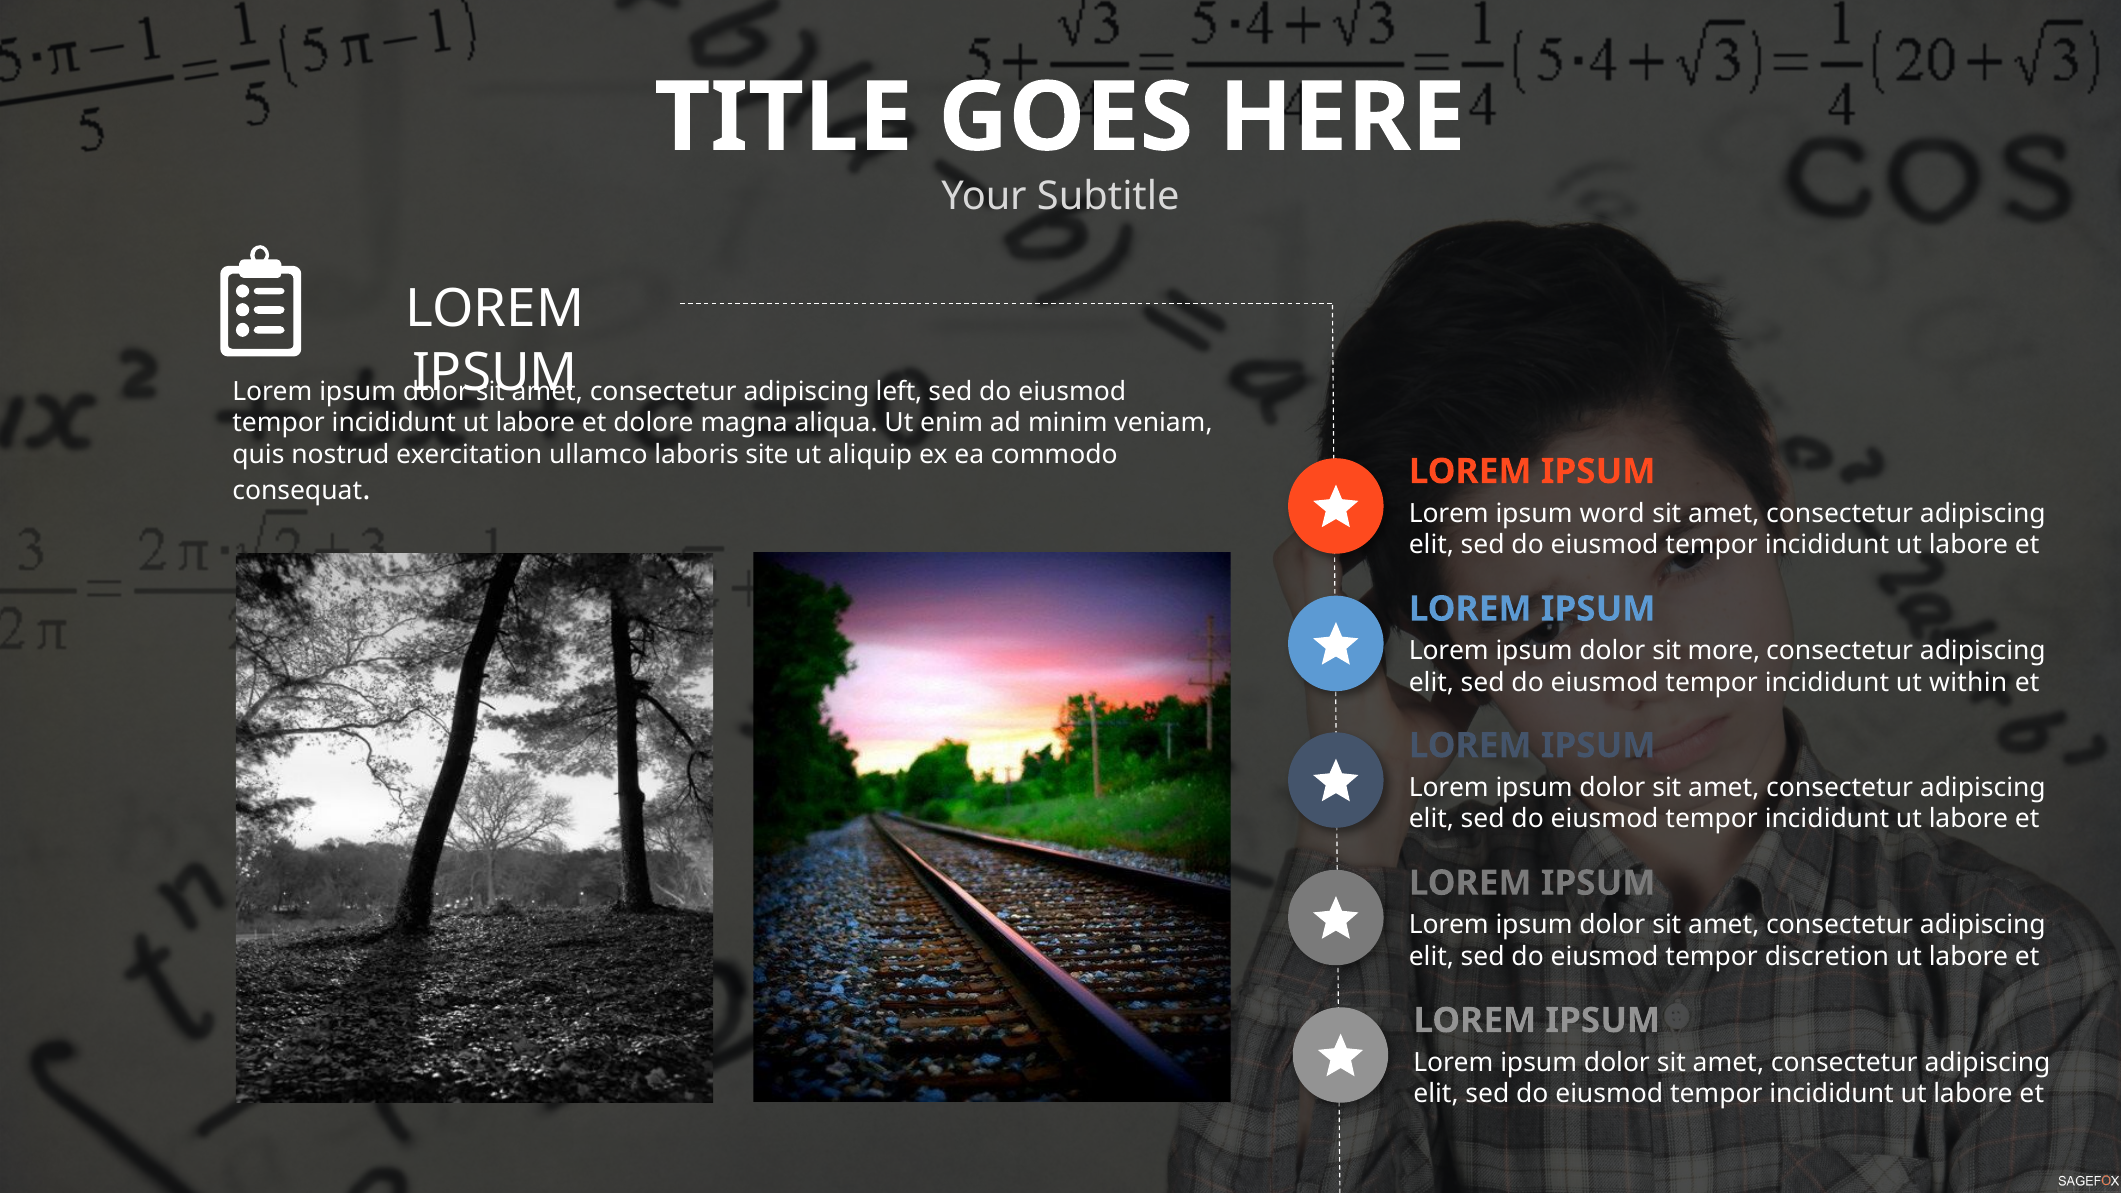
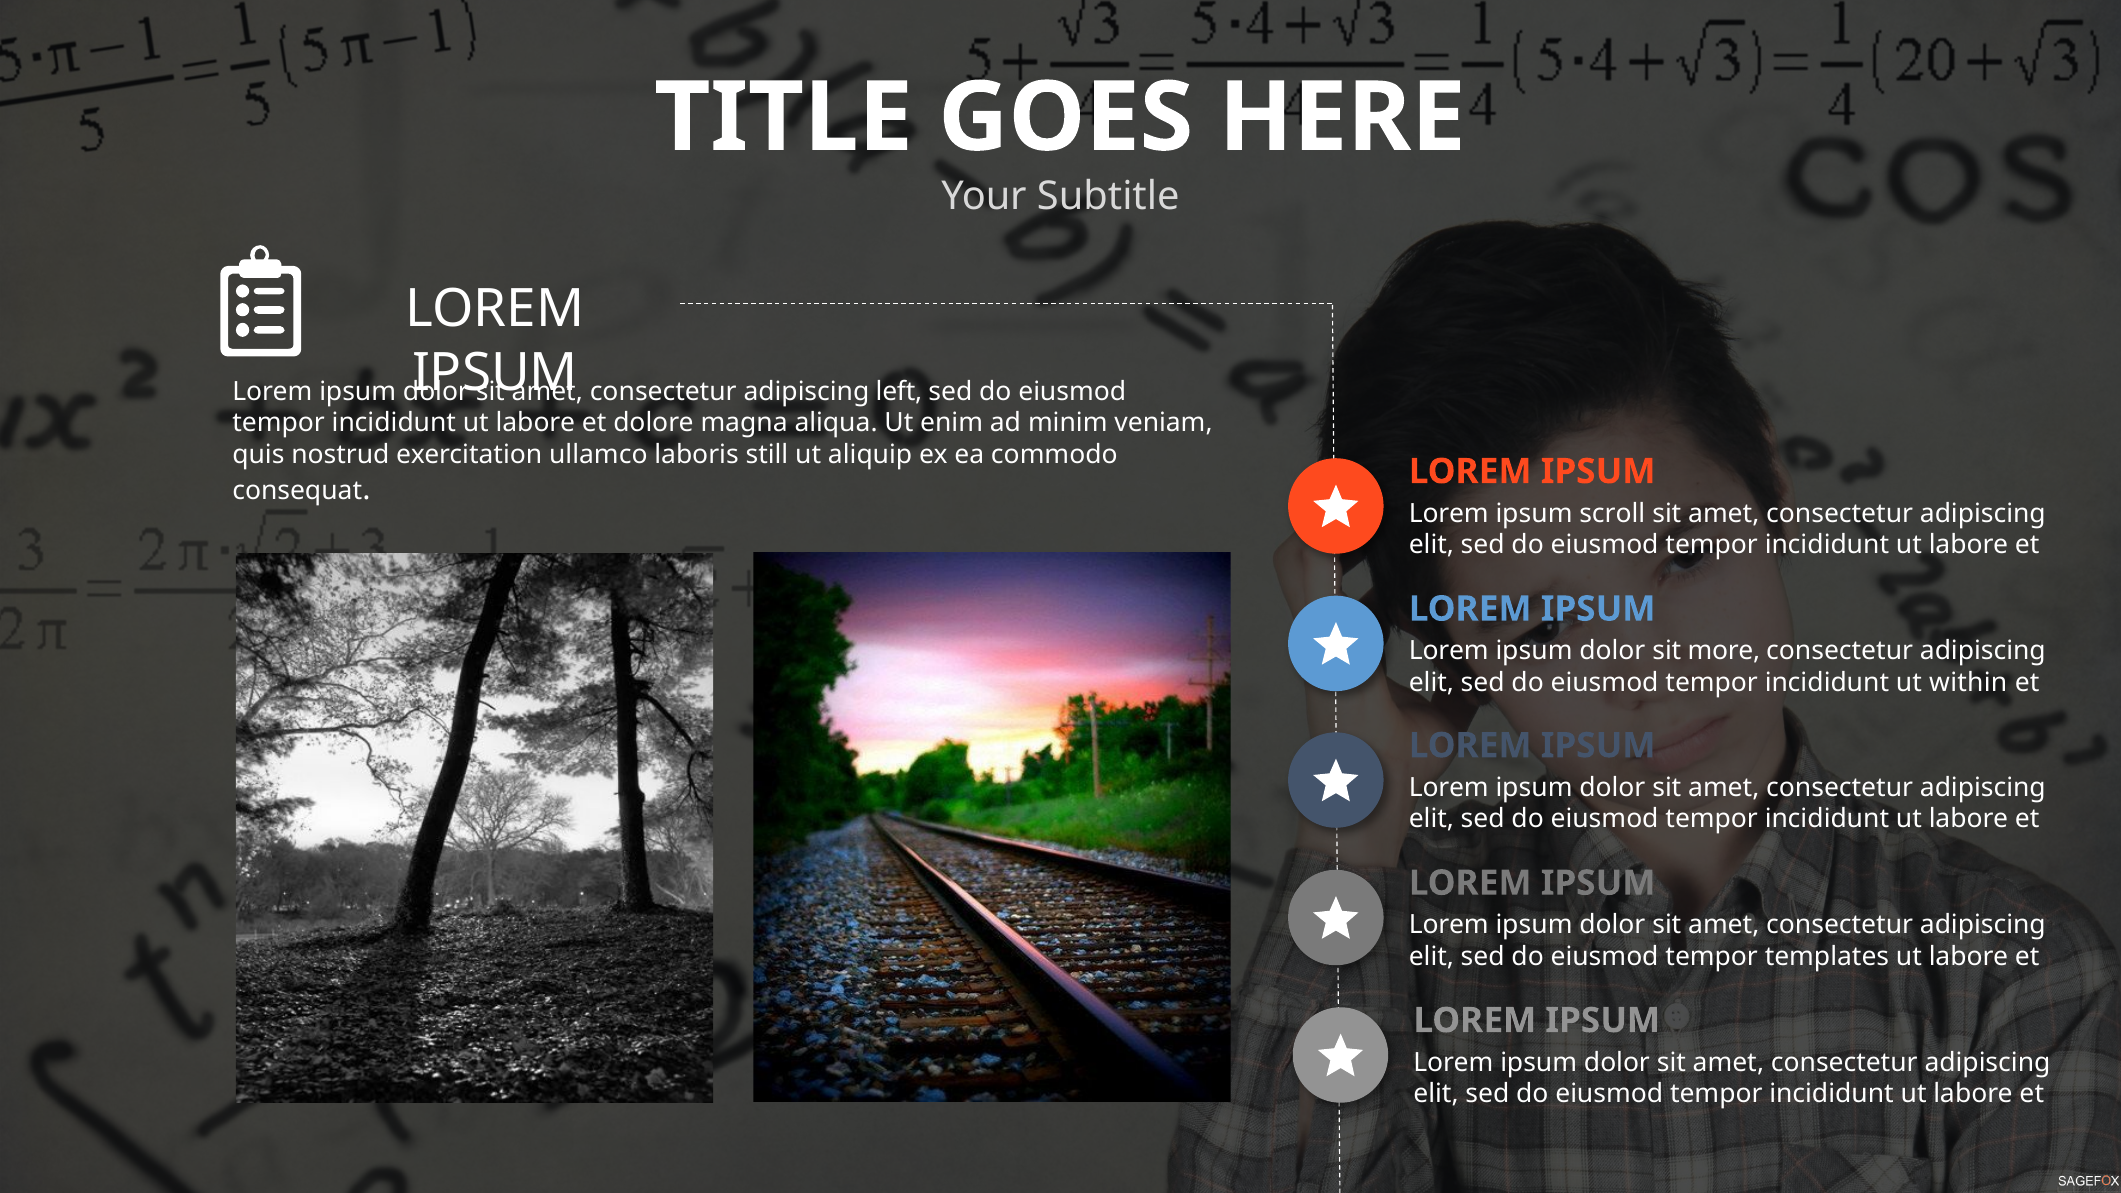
site: site -> still (767, 455)
word: word -> scroll (1612, 513)
discretion: discretion -> templates (1827, 957)
